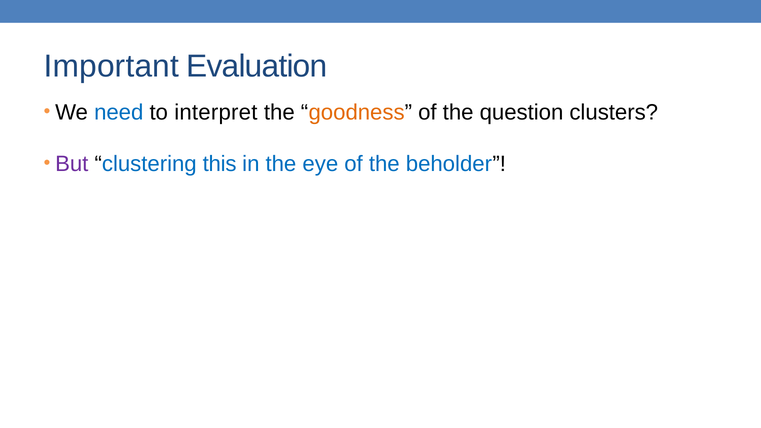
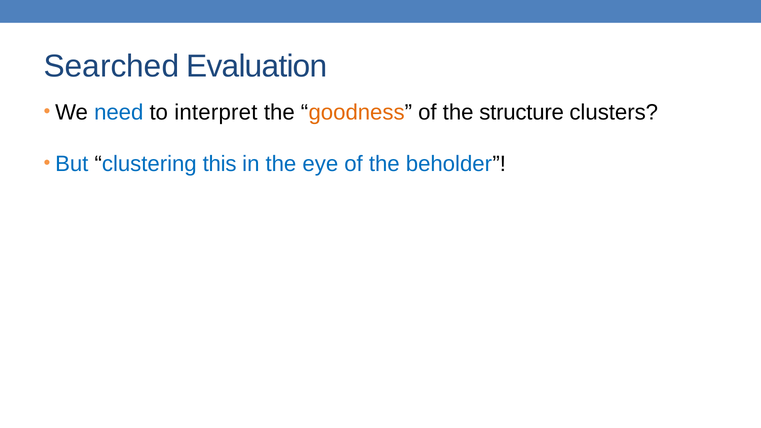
Important: Important -> Searched (111, 66)
question: question -> structure (522, 112)
But colour: purple -> blue (72, 164)
